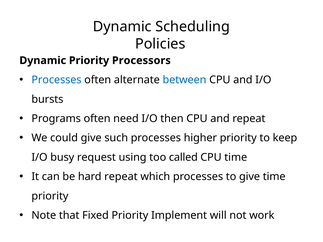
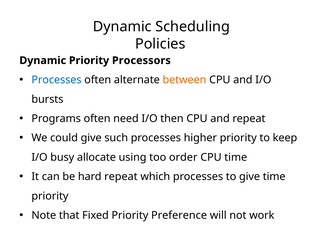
between colour: blue -> orange (185, 80)
request: request -> allocate (96, 157)
called: called -> order (183, 157)
Implement: Implement -> Preference (179, 216)
